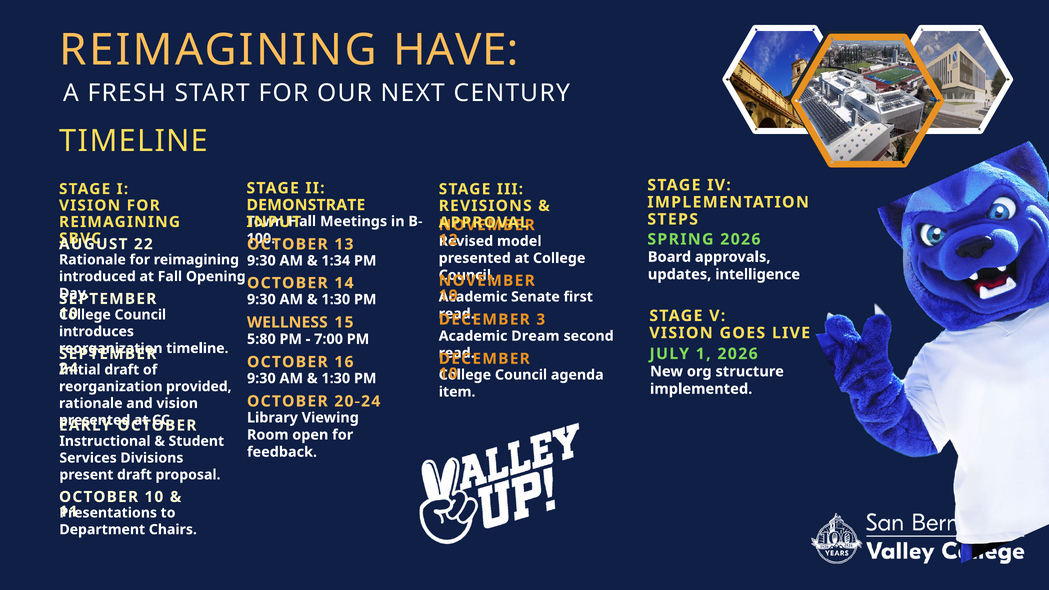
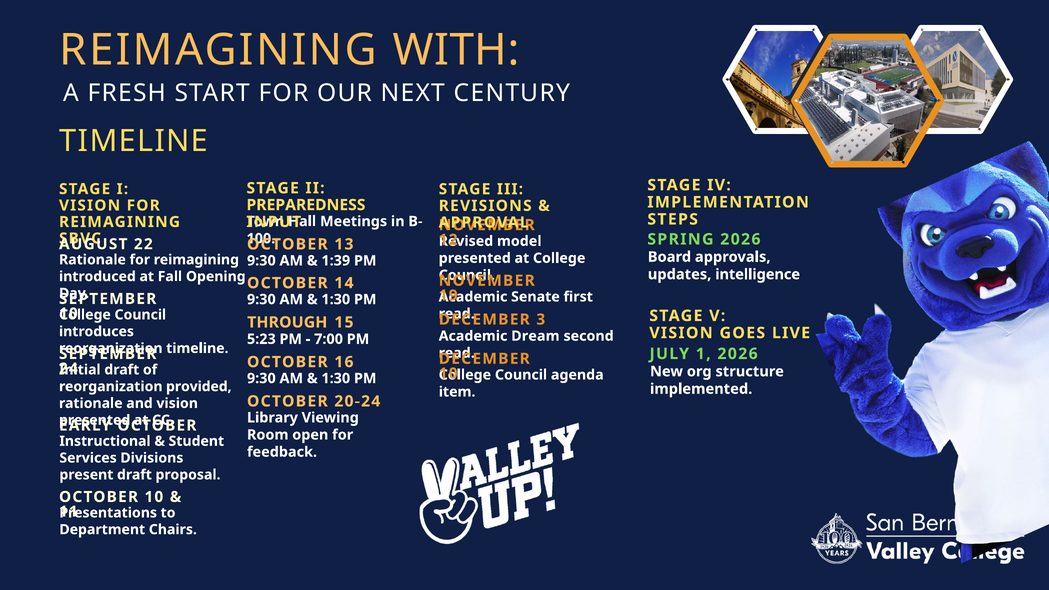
HAVE: HAVE -> WITH (456, 50)
DEMONSTRATE: DEMONSTRATE -> PREPAREDNESS (306, 205)
1:34: 1:34 -> 1:39 (336, 261)
WELLNESS: WELLNESS -> THROUGH (287, 322)
5:80: 5:80 -> 5:23 (261, 339)
